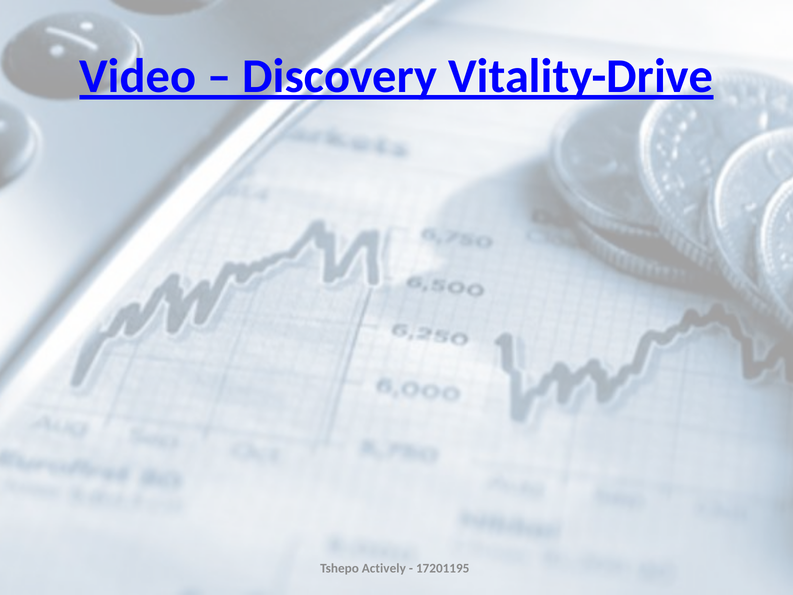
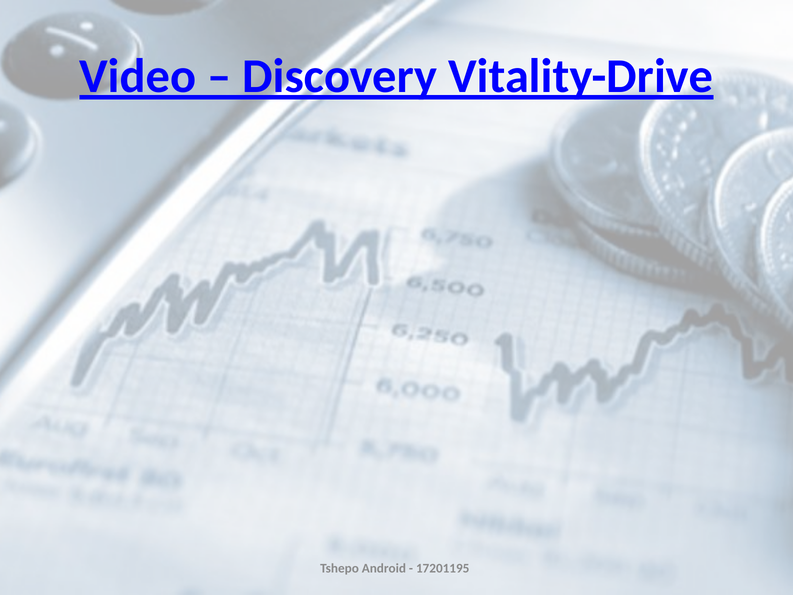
Actively: Actively -> Android (384, 568)
